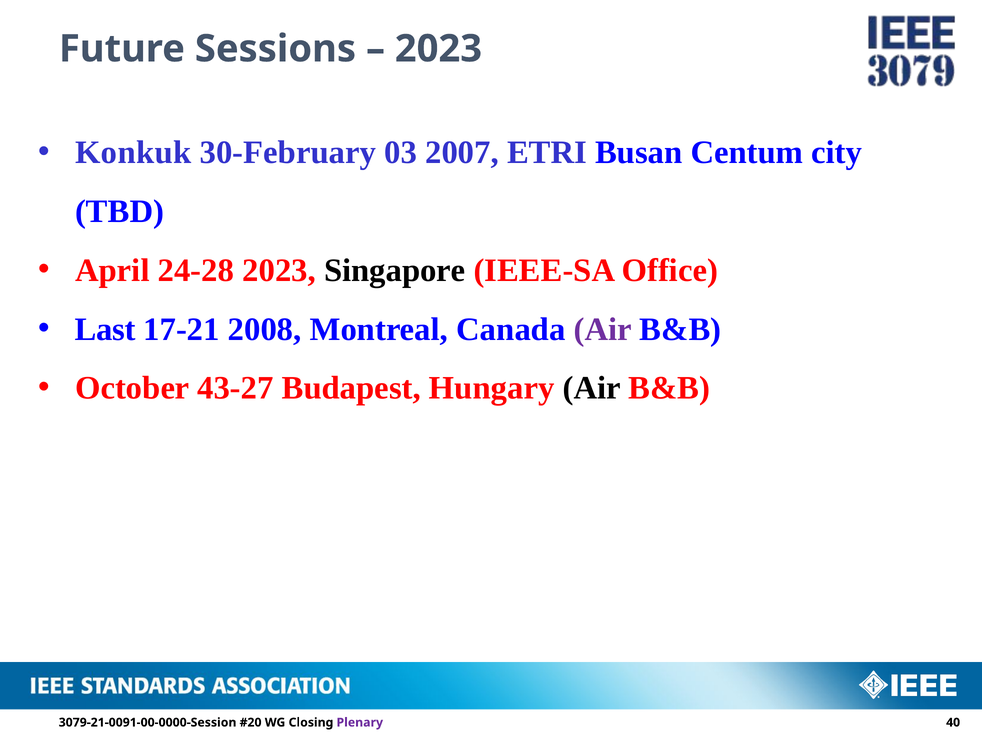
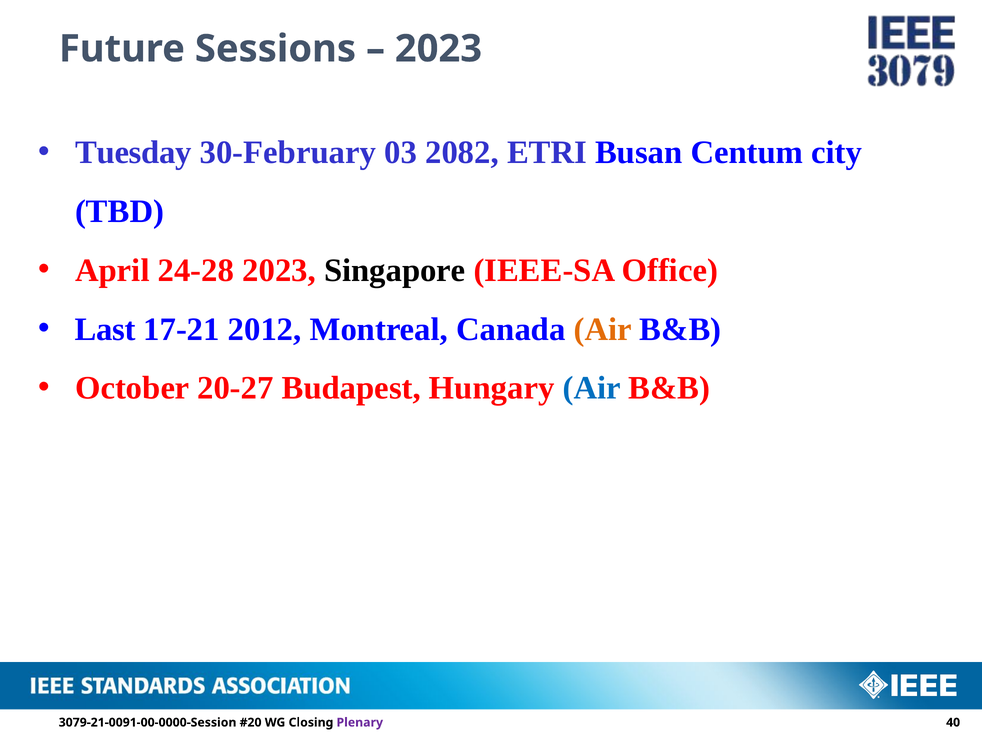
Konkuk: Konkuk -> Tuesday (133, 153)
2007: 2007 -> 2082 (462, 153)
2008: 2008 -> 2012 (265, 330)
Air colour: purple -> orange (603, 330)
43-27: 43-27 -> 20-27 (235, 388)
Air colour: black -> blue (592, 388)
